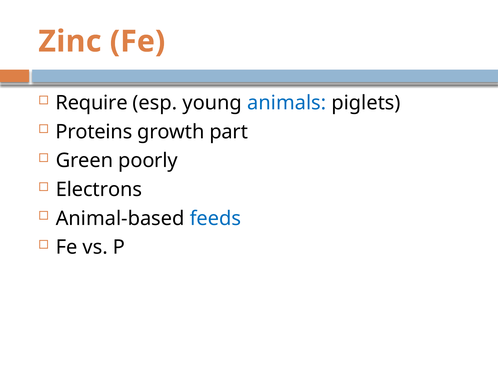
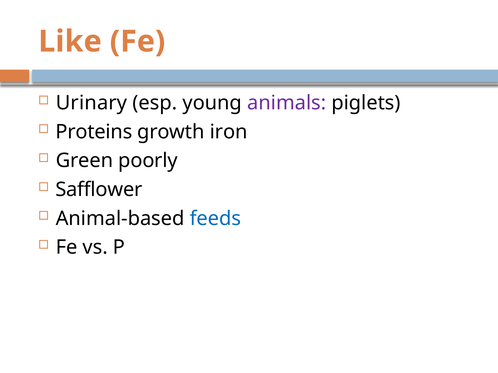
Zinc: Zinc -> Like (70, 42)
Require: Require -> Urinary (91, 103)
animals colour: blue -> purple (287, 103)
part: part -> iron (229, 132)
Electrons: Electrons -> Safflower (99, 190)
